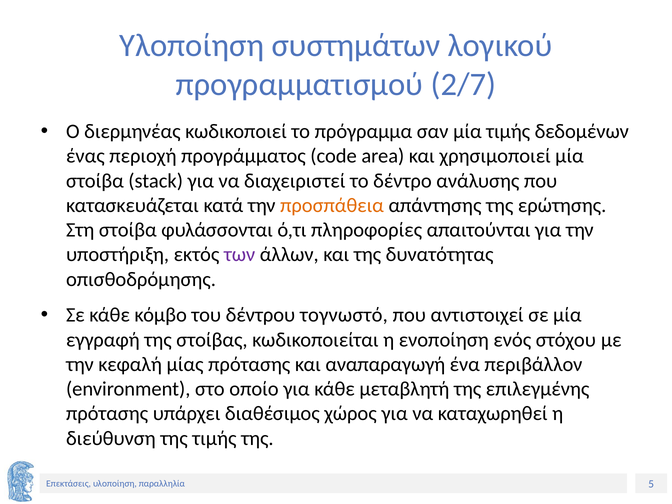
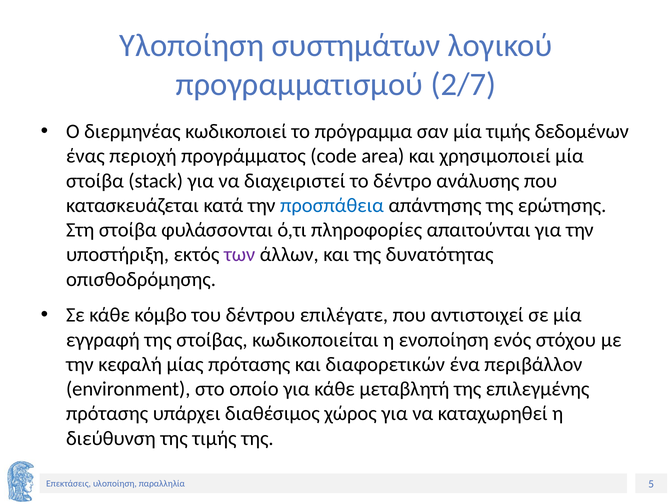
προσπάθεια colour: orange -> blue (332, 205)
τογνωστό: τογνωστό -> επιλέγατε (344, 315)
αναπαραγωγή: αναπαραγωγή -> διαφορετικών (385, 364)
